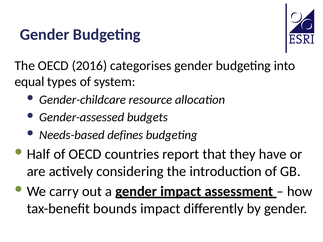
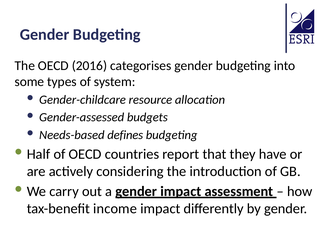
equal: equal -> some (29, 82)
bounds: bounds -> income (115, 209)
